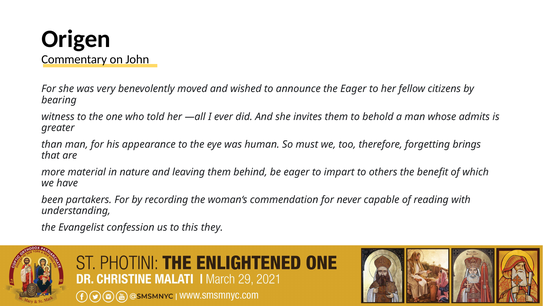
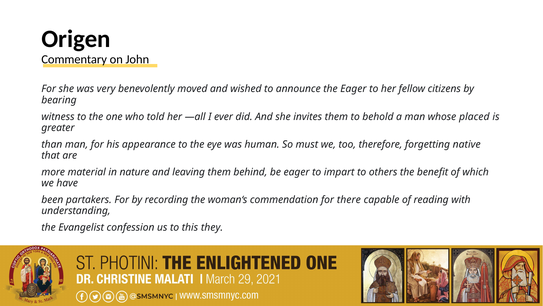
admits: admits -> placed (474, 116)
brings: brings -> native (467, 144)
never: never -> there (349, 199)
